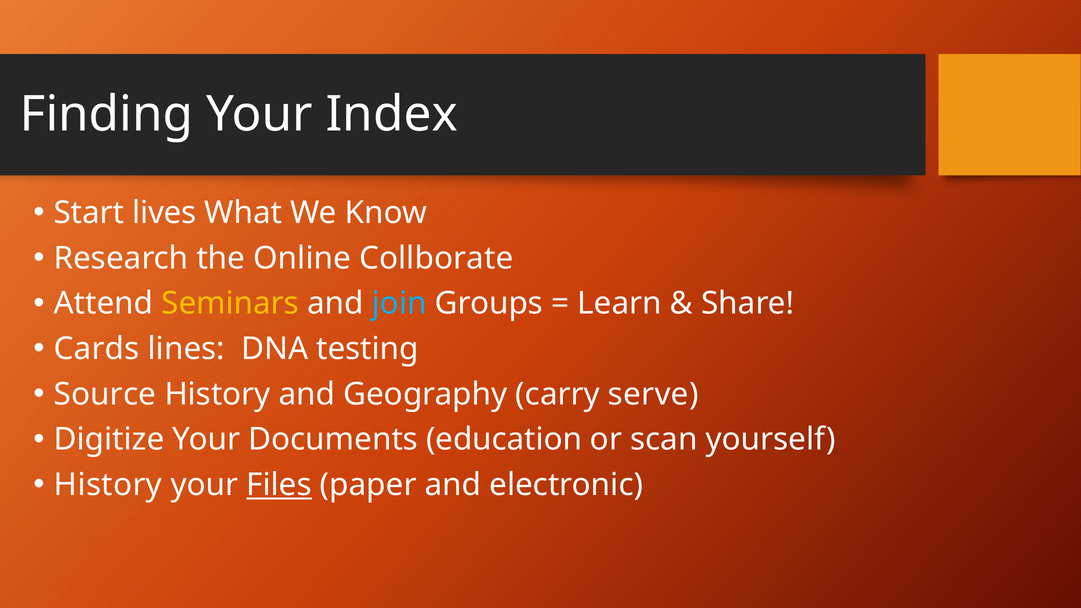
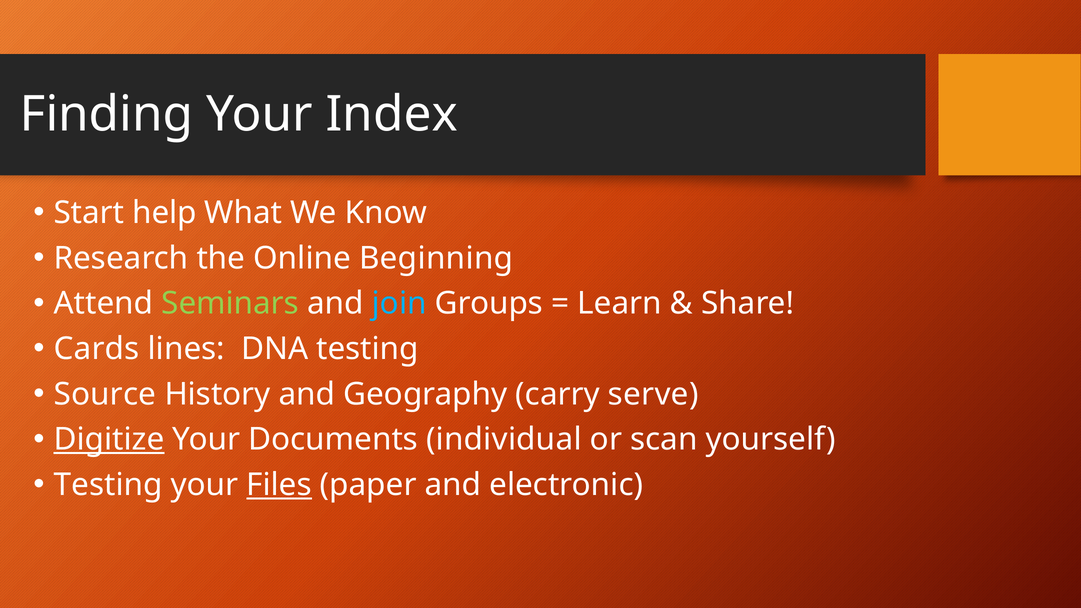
lives: lives -> help (164, 213)
Collborate: Collborate -> Beginning (436, 258)
Seminars colour: yellow -> light green (230, 304)
Digitize underline: none -> present (109, 440)
education: education -> individual (504, 440)
History: History -> Testing (108, 485)
